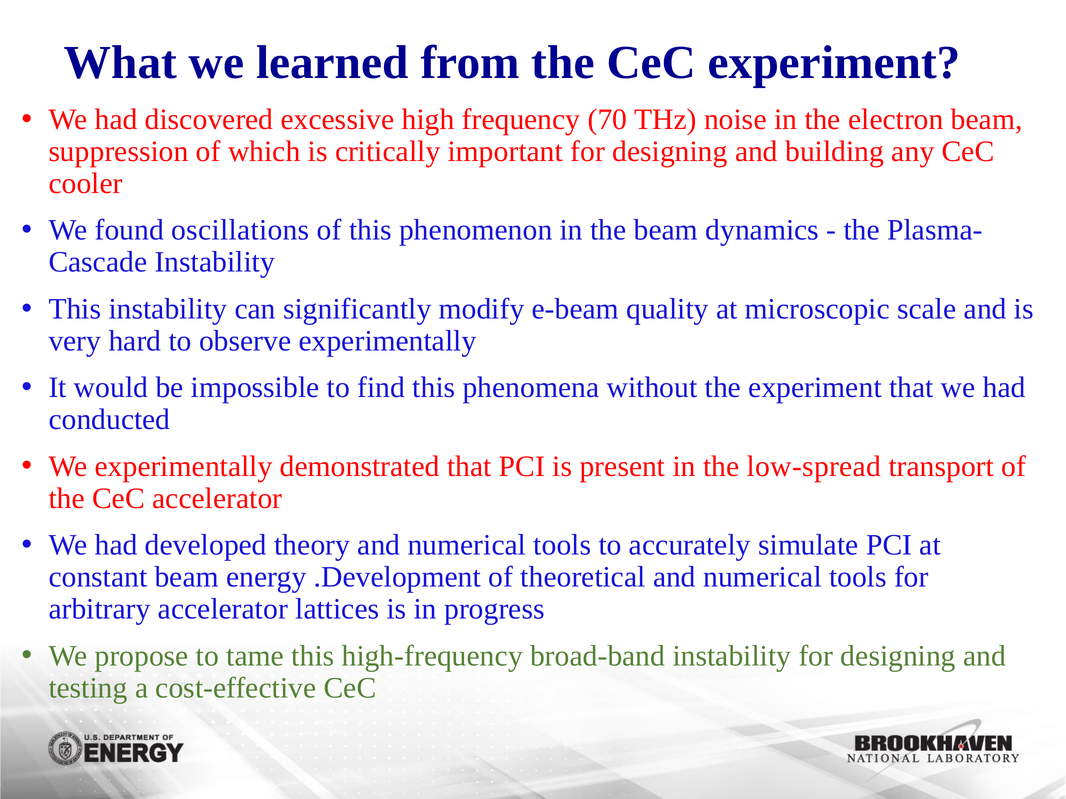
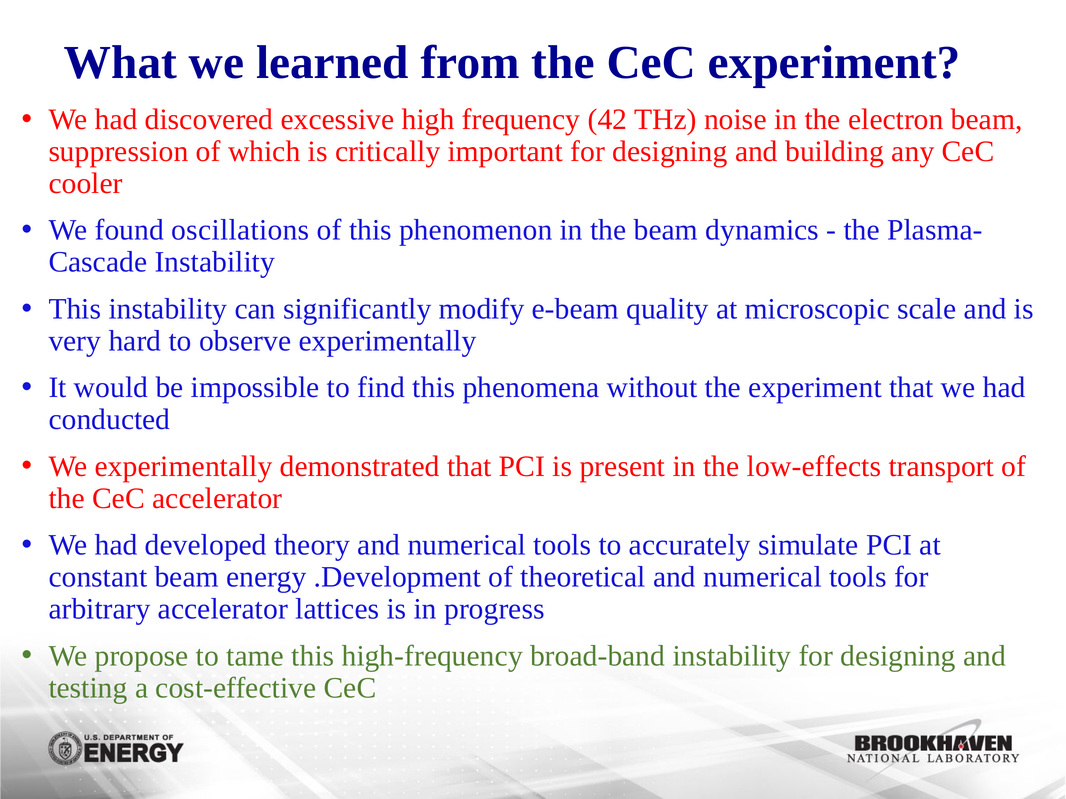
70: 70 -> 42 (607, 120)
low-spread: low-spread -> low-effects (814, 467)
